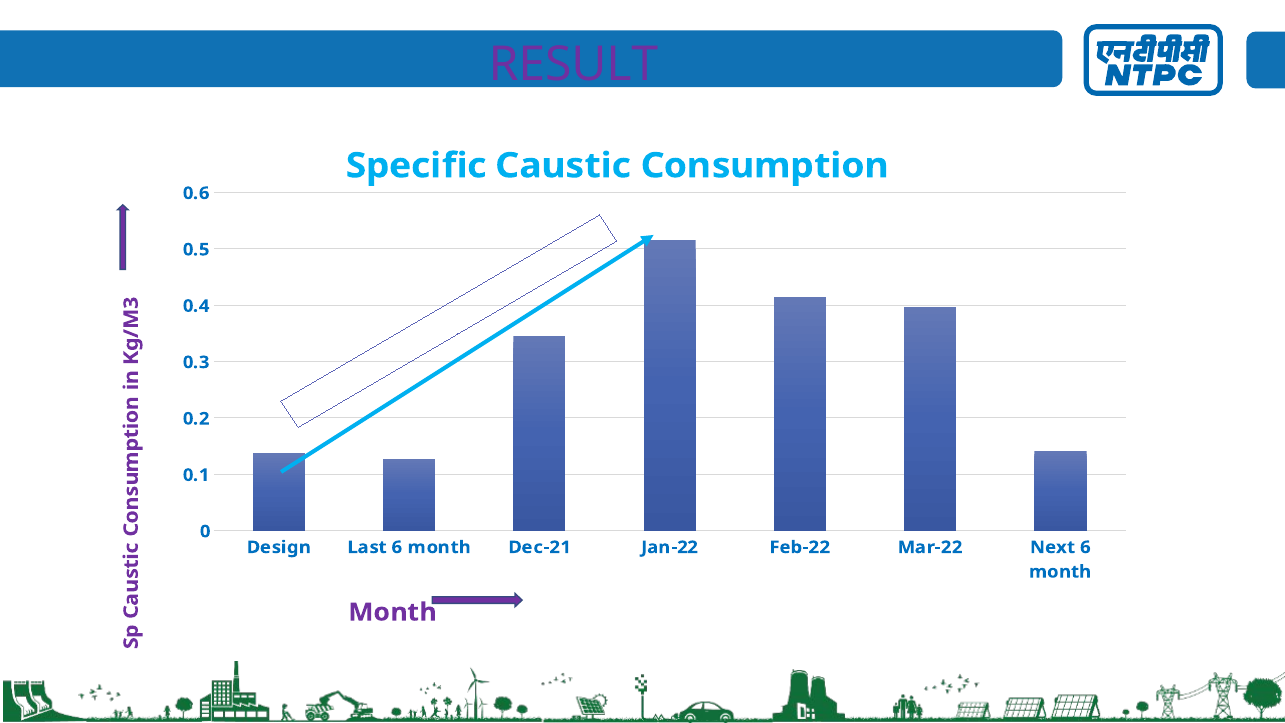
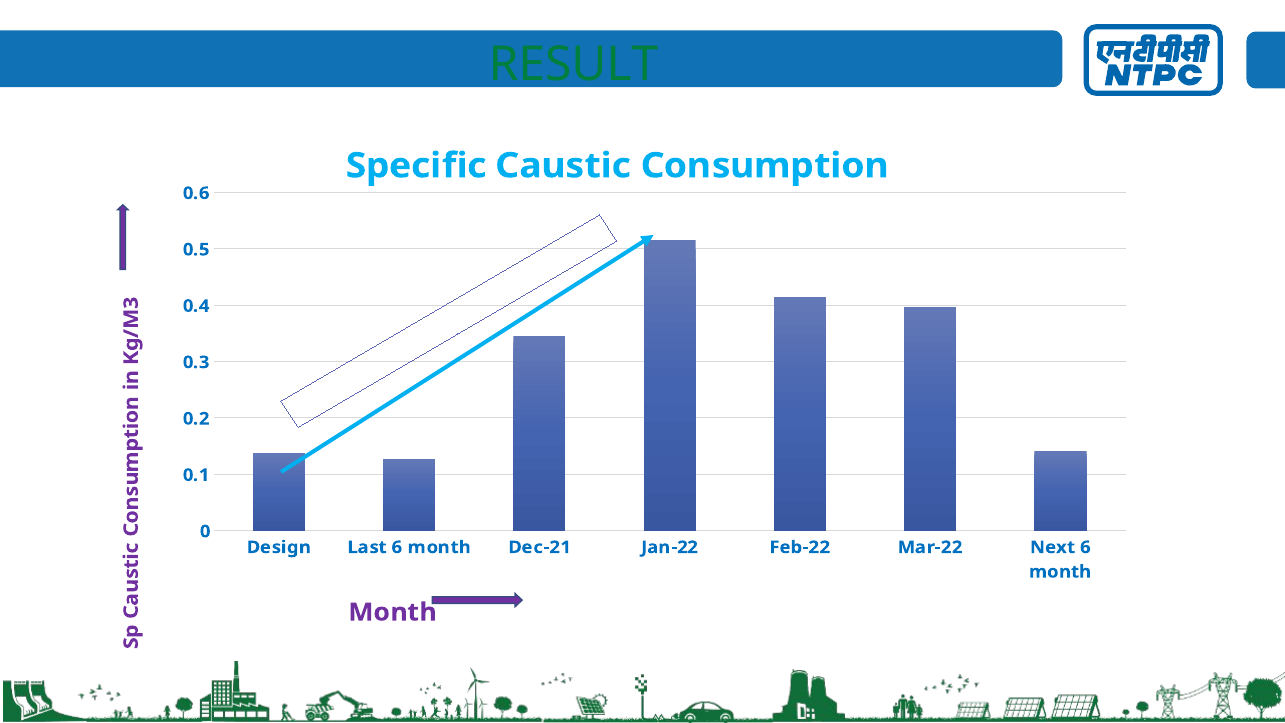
RESULT colour: purple -> green (573, 65)
